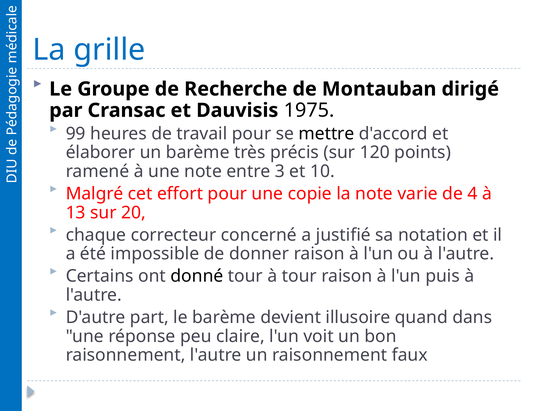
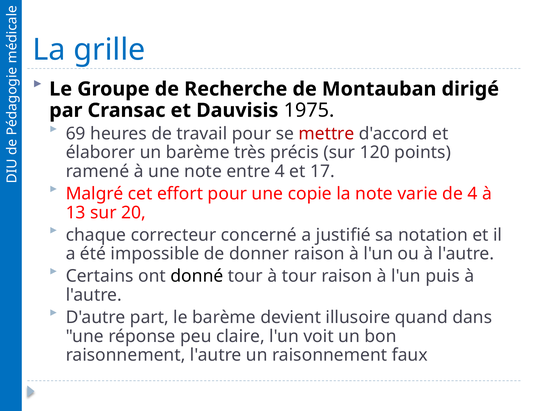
99: 99 -> 69 (76, 134)
mettre colour: black -> red (326, 134)
entre 3: 3 -> 4 (280, 171)
10: 10 -> 17 (322, 171)
